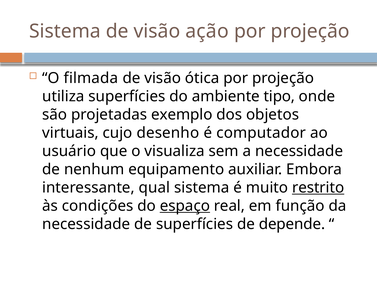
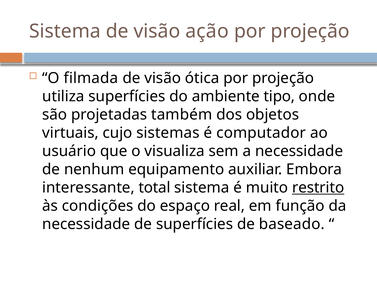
exemplo: exemplo -> também (182, 114)
desenho: desenho -> sistemas (168, 133)
qual: qual -> total (155, 187)
espaço underline: present -> none (185, 206)
depende: depende -> baseado (292, 224)
